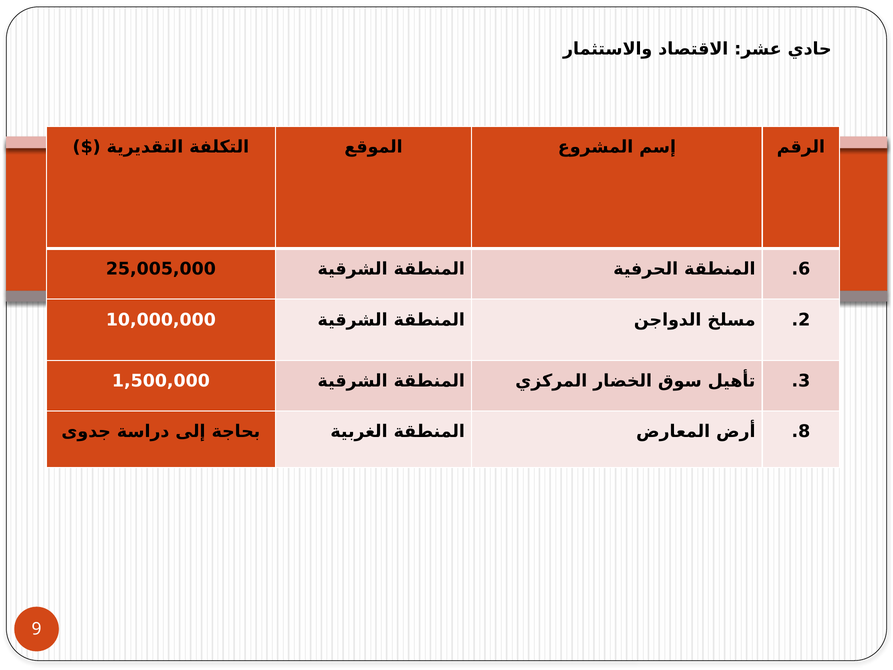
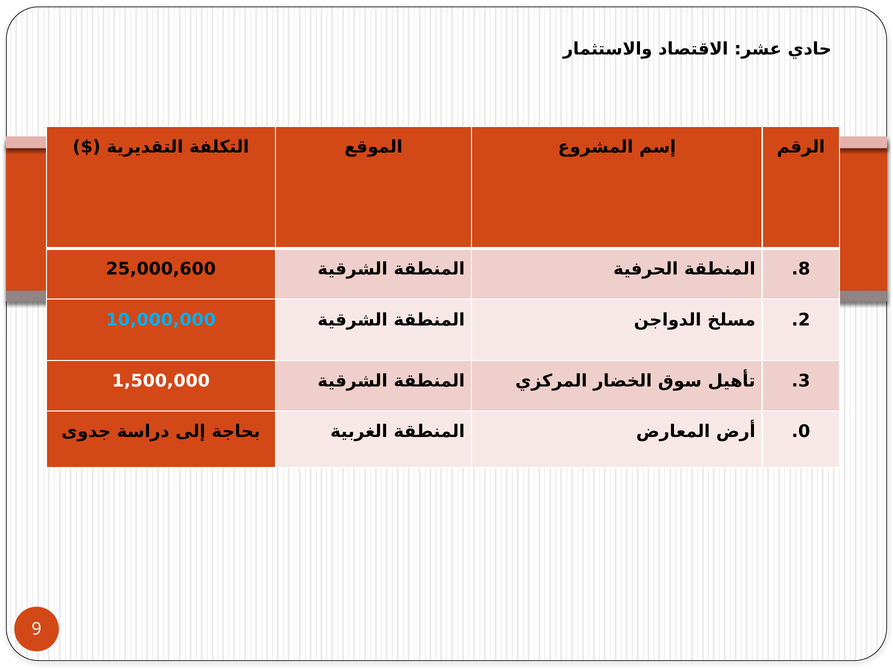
25,005,000: 25,005,000 -> 25,000,600 (161, 269)
6: 6 -> 8 (804, 269)
10,000,000 colour: white -> light blue (161, 320)
8: 8 -> 0 (804, 432)
